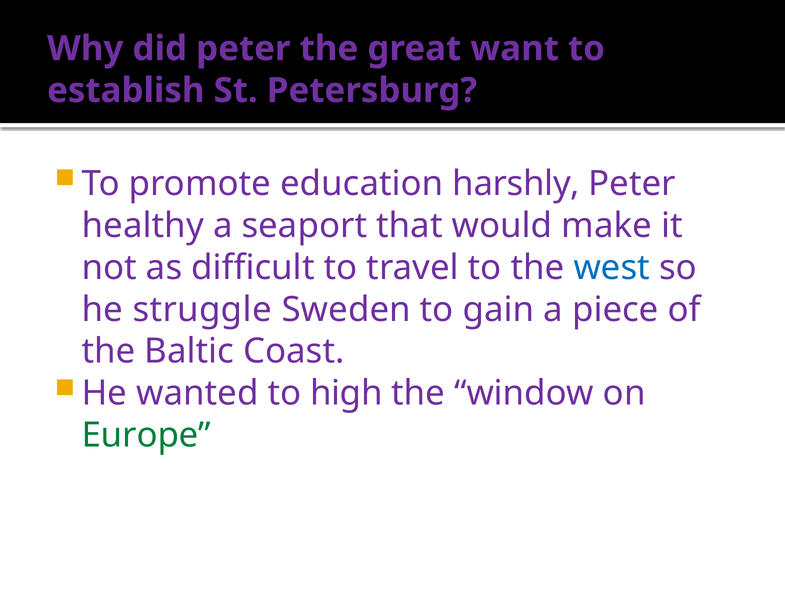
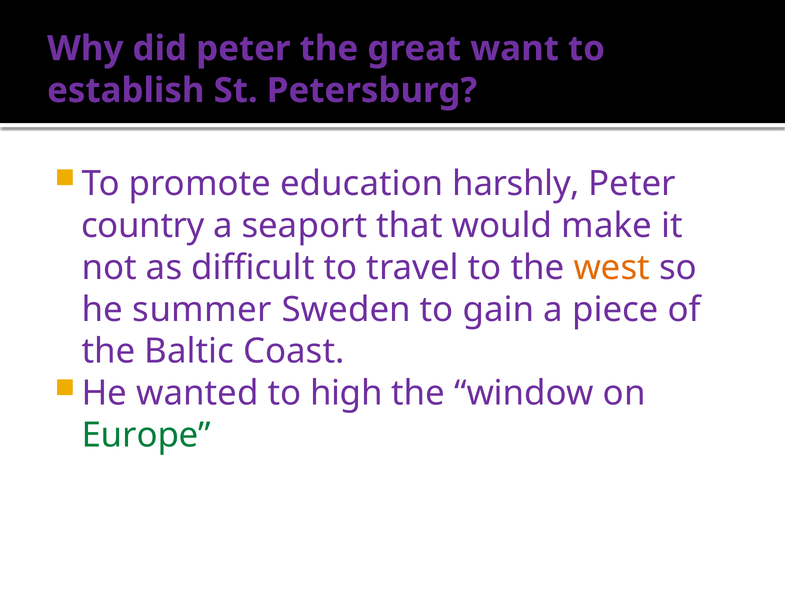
healthy: healthy -> country (143, 226)
west colour: blue -> orange (612, 267)
struggle: struggle -> summer (202, 309)
